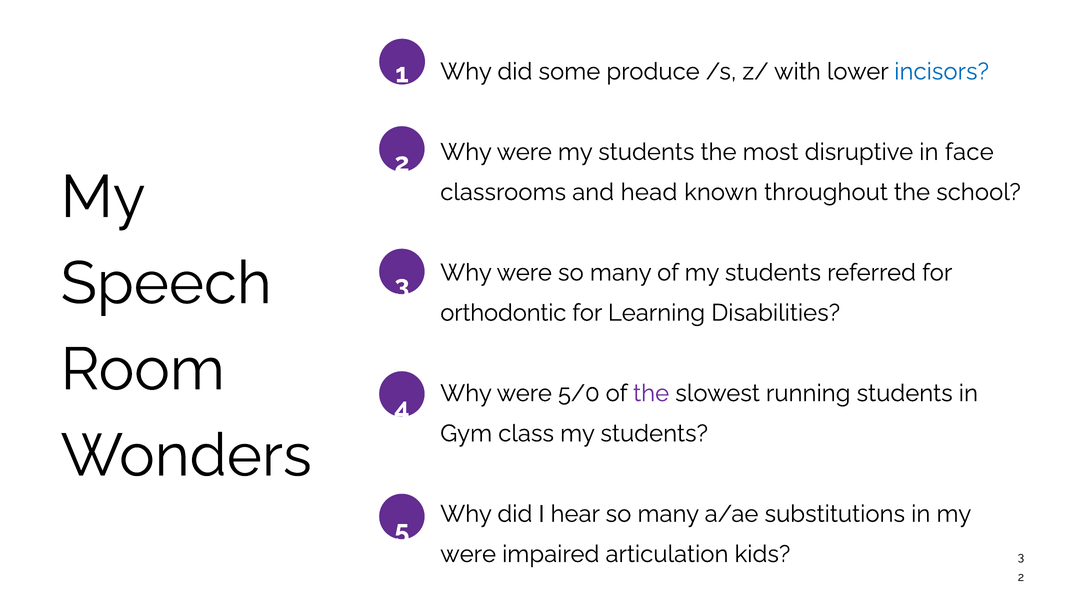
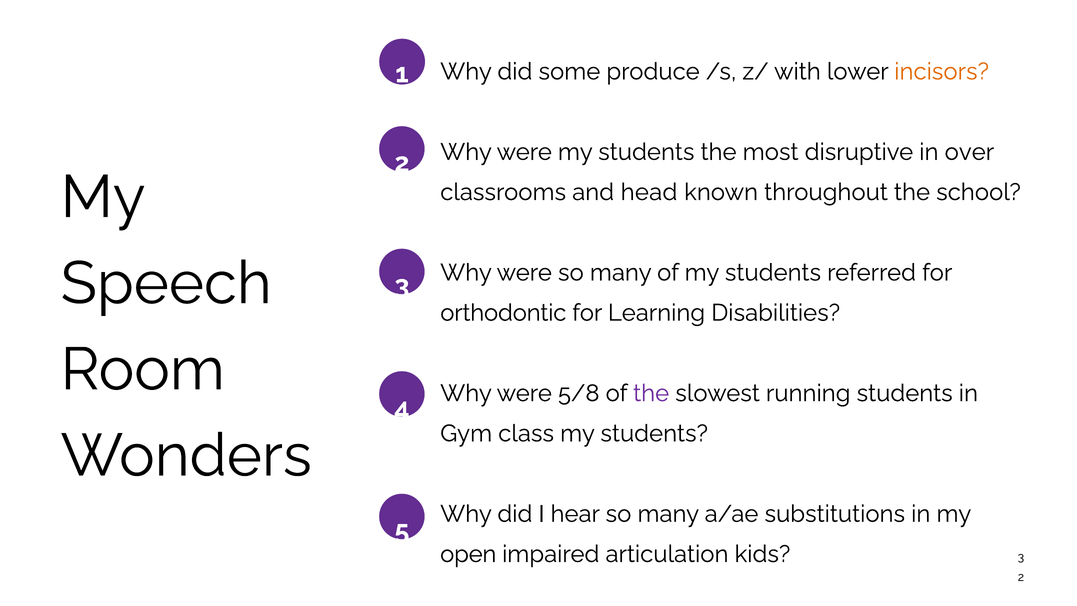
incisors colour: blue -> orange (942, 72)
face: face -> over (969, 152)
5/0: 5/0 -> 5/8 (579, 393)
were: were -> open (468, 554)
